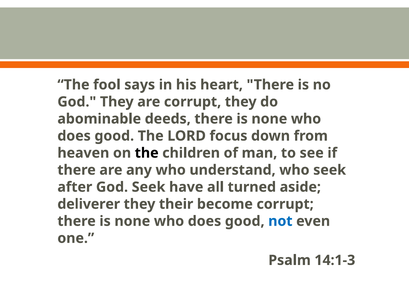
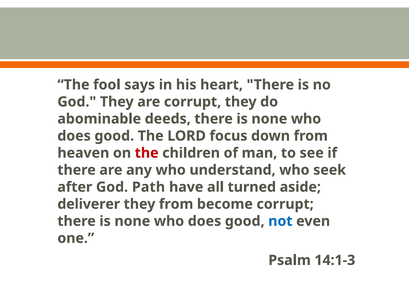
the colour: black -> red (147, 153)
God Seek: Seek -> Path (148, 187)
they their: their -> from (176, 204)
